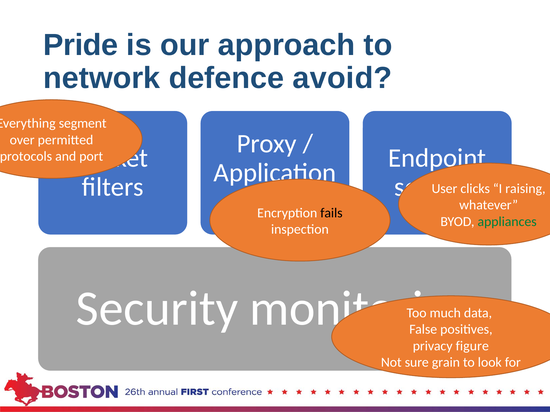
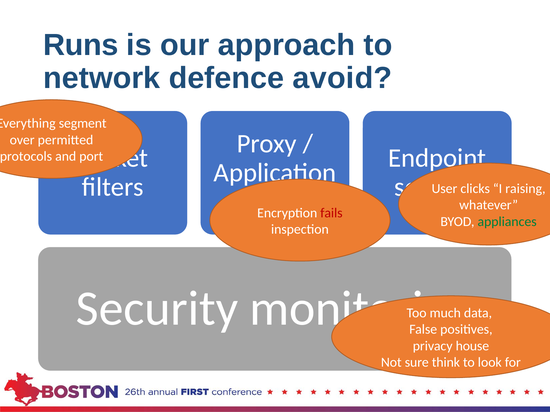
Pride: Pride -> Runs (81, 45)
fails colour: black -> red (331, 213)
figure: figure -> house (472, 346)
grain: grain -> think (446, 363)
